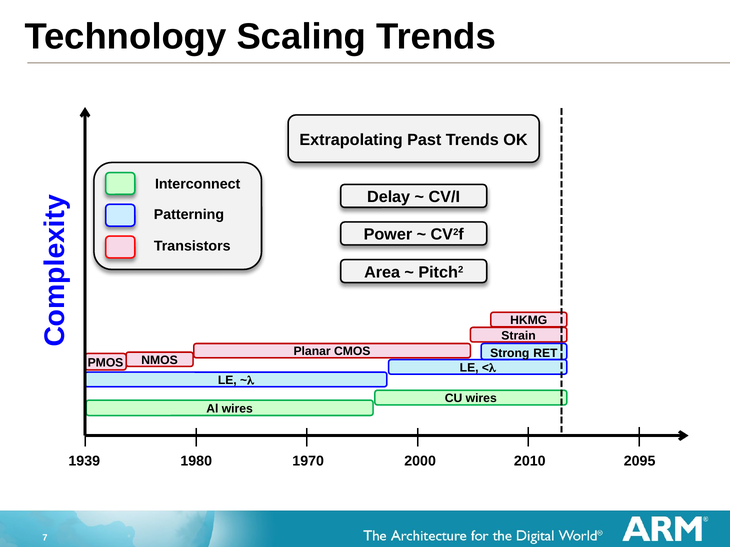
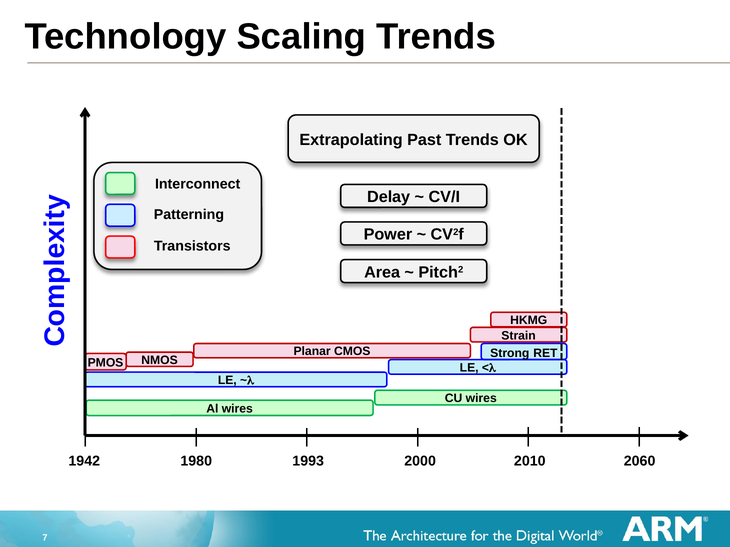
1939: 1939 -> 1942 (84, 461)
1970: 1970 -> 1993 (308, 461)
2095: 2095 -> 2060 (640, 461)
